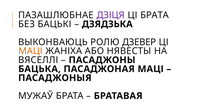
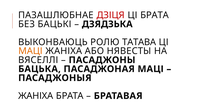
ДЗІЦЯ colour: purple -> red (111, 15)
ДЗЕВЕР: ДЗЕВЕР -> ТАТАВА (139, 42)
МУЖАЎ: МУЖАЎ -> ЖАНІХА (36, 96)
